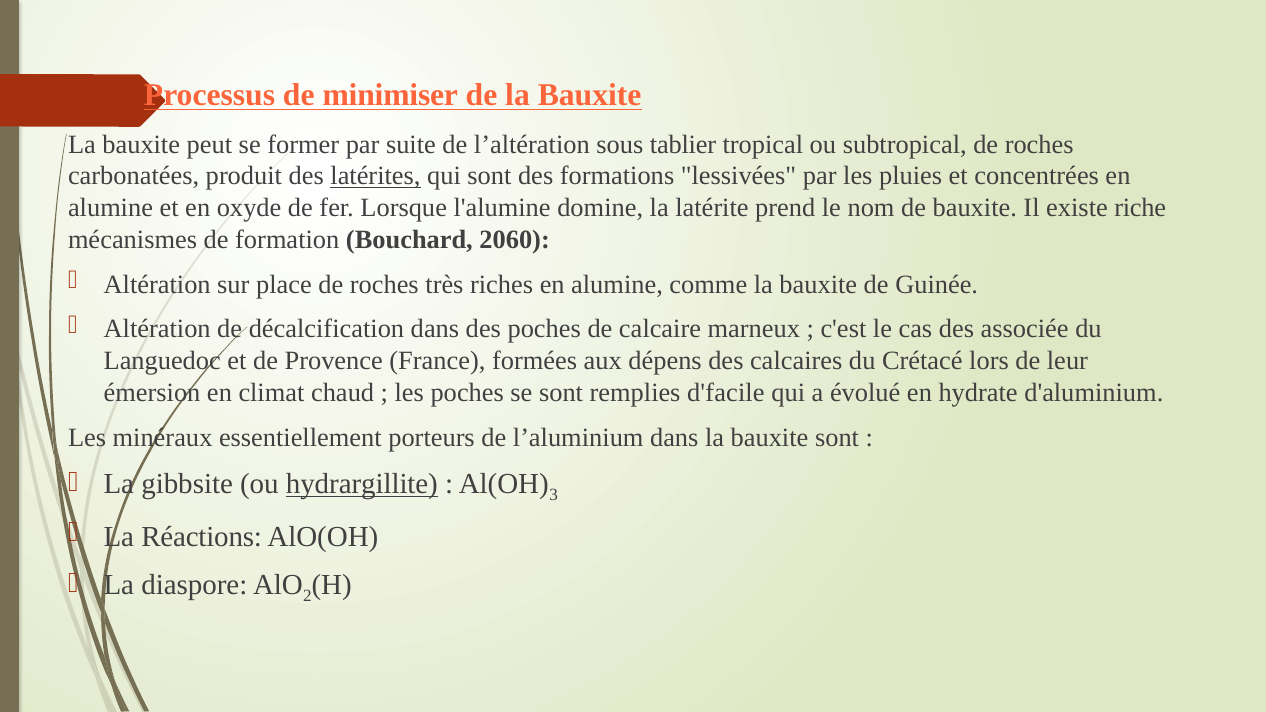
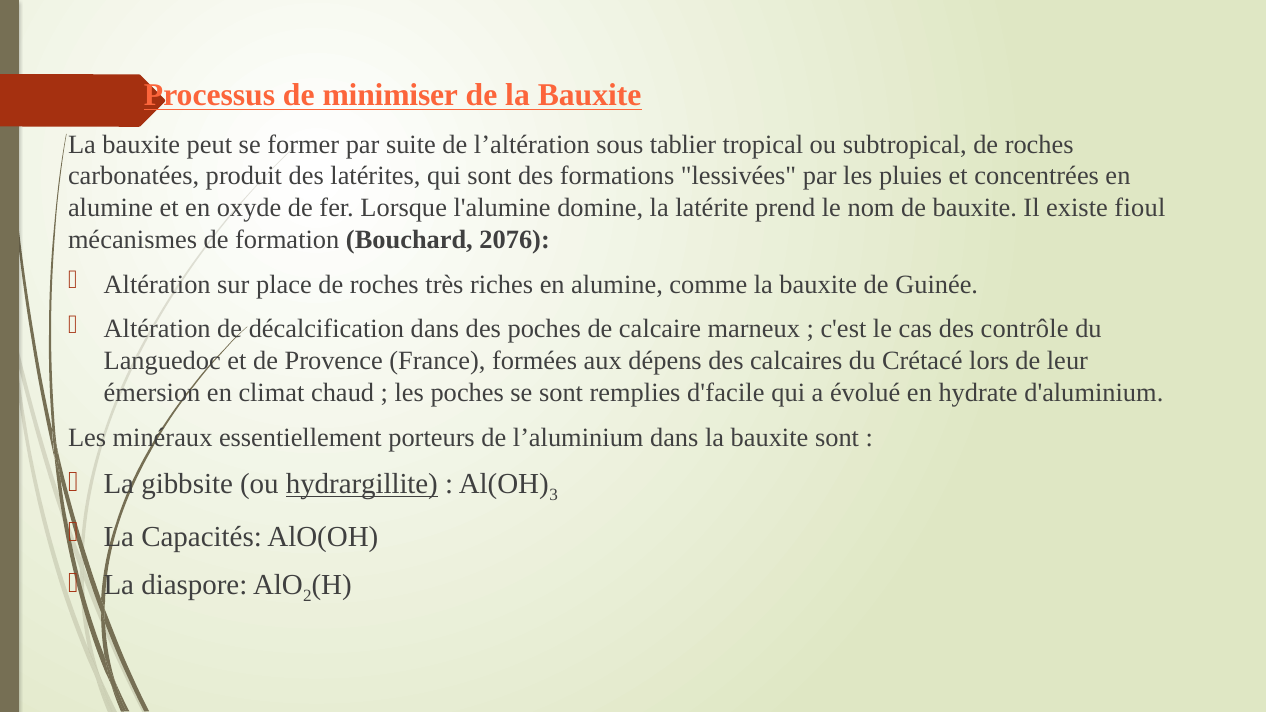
latérites underline: present -> none (375, 176)
riche: riche -> fioul (1140, 208)
2060: 2060 -> 2076 (515, 240)
associée: associée -> contrôle (1025, 329)
Réactions: Réactions -> Capacités (202, 537)
